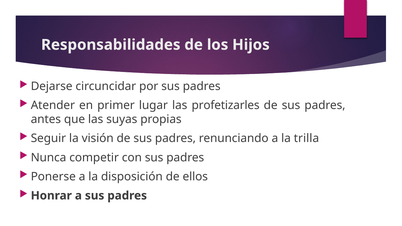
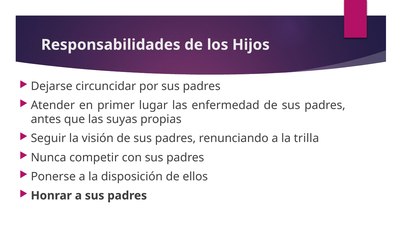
profetizarles: profetizarles -> enfermedad (226, 105)
